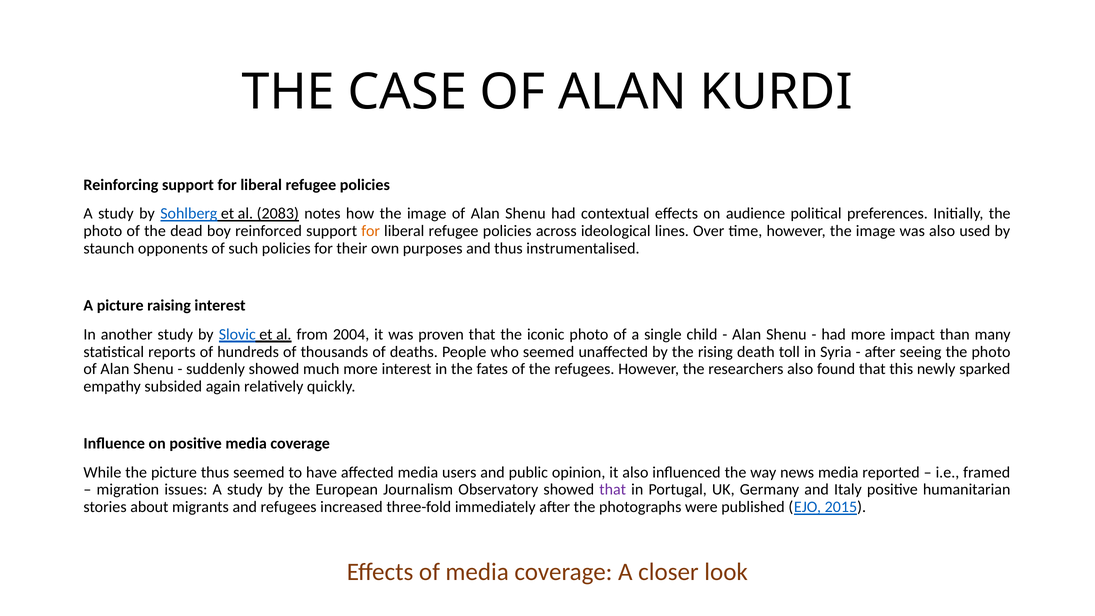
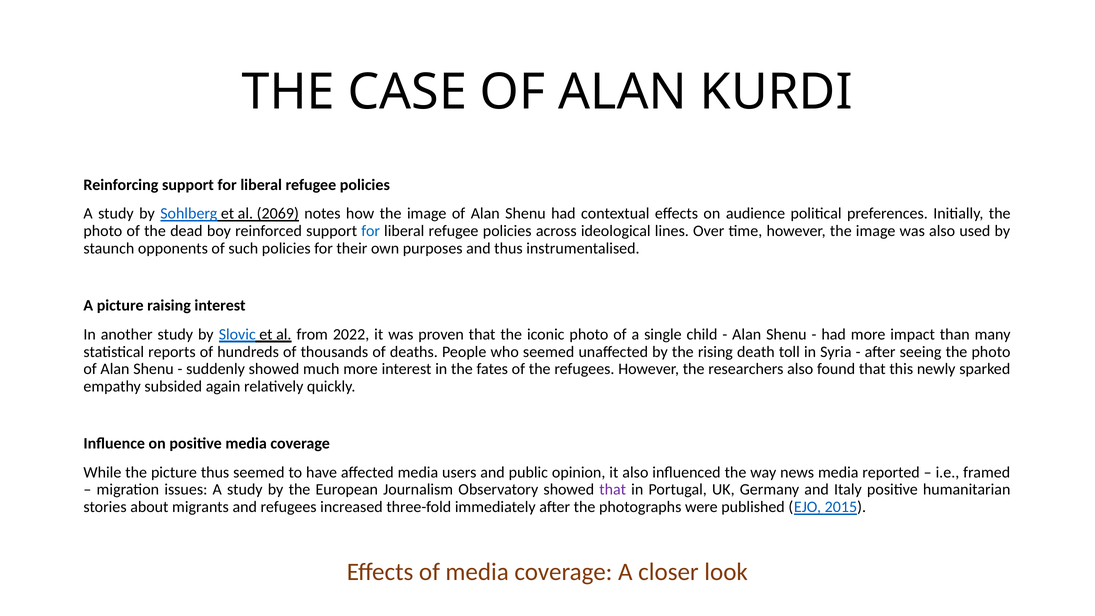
2083: 2083 -> 2069 (278, 214)
for colour: orange -> blue (371, 231)
2004: 2004 -> 2022 (351, 334)
